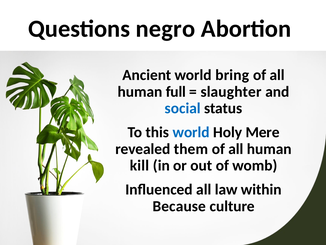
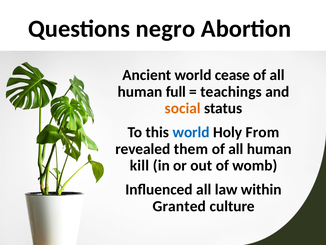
bring: bring -> cease (232, 75)
slaughter: slaughter -> teachings (231, 92)
social colour: blue -> orange (183, 108)
Mere: Mere -> From (262, 132)
Because: Because -> Granted (179, 206)
